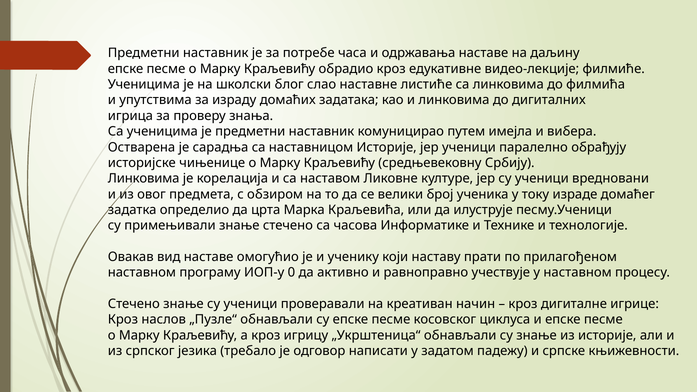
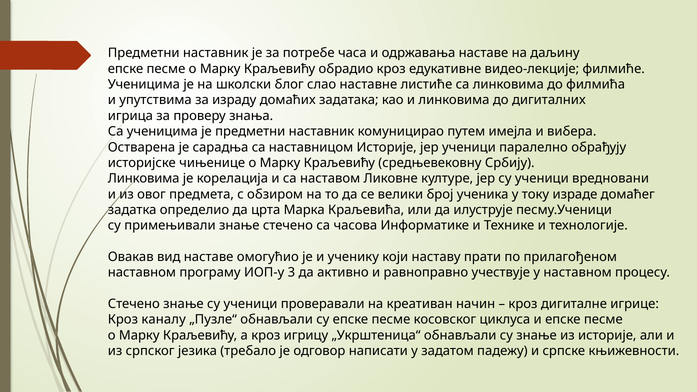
0: 0 -> 3 (291, 273)
наслов: наслов -> каналу (164, 320)
